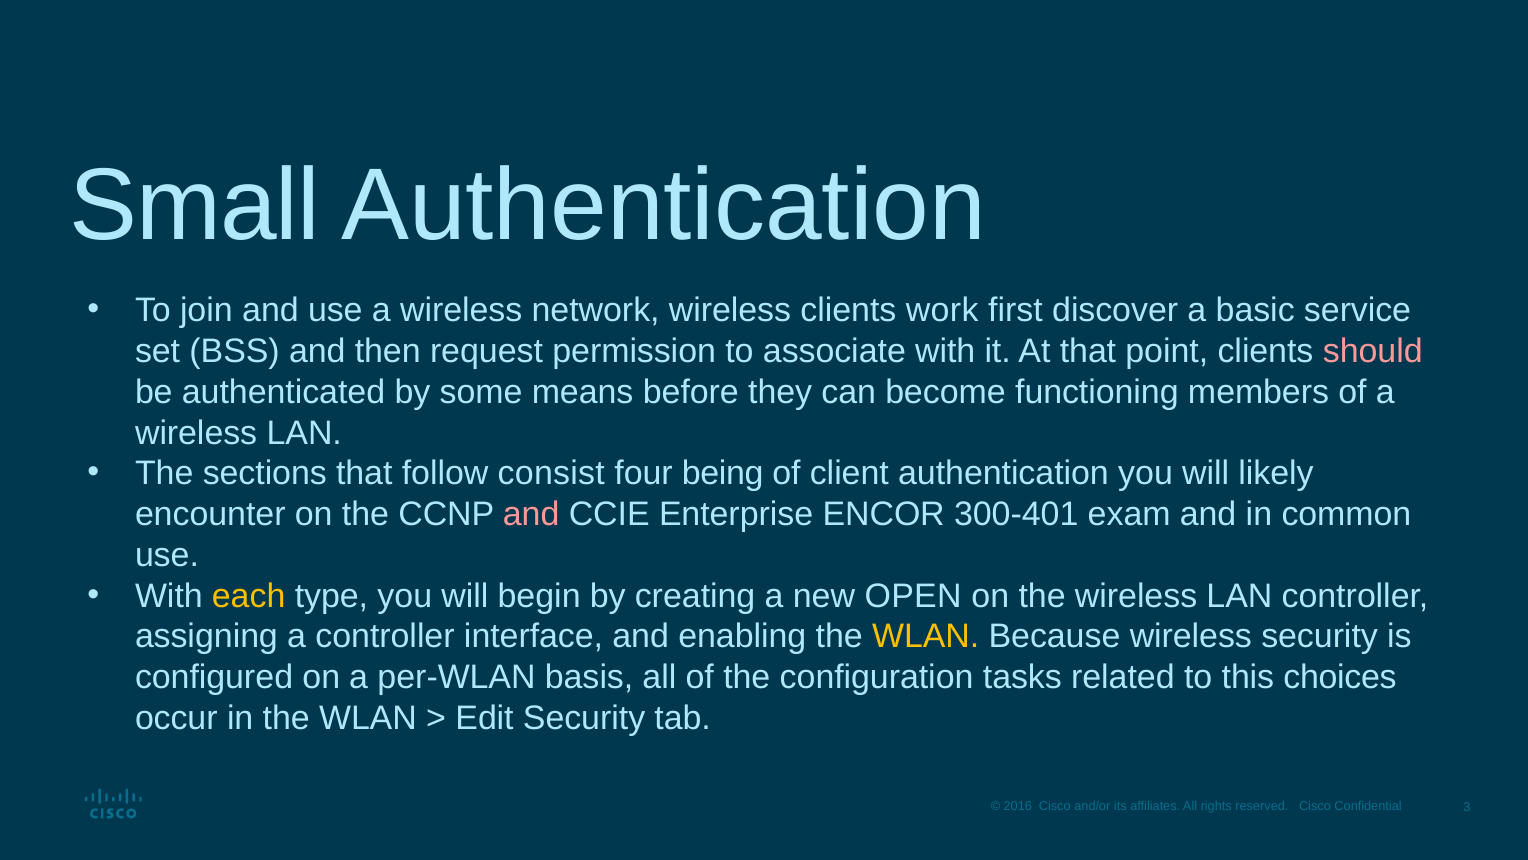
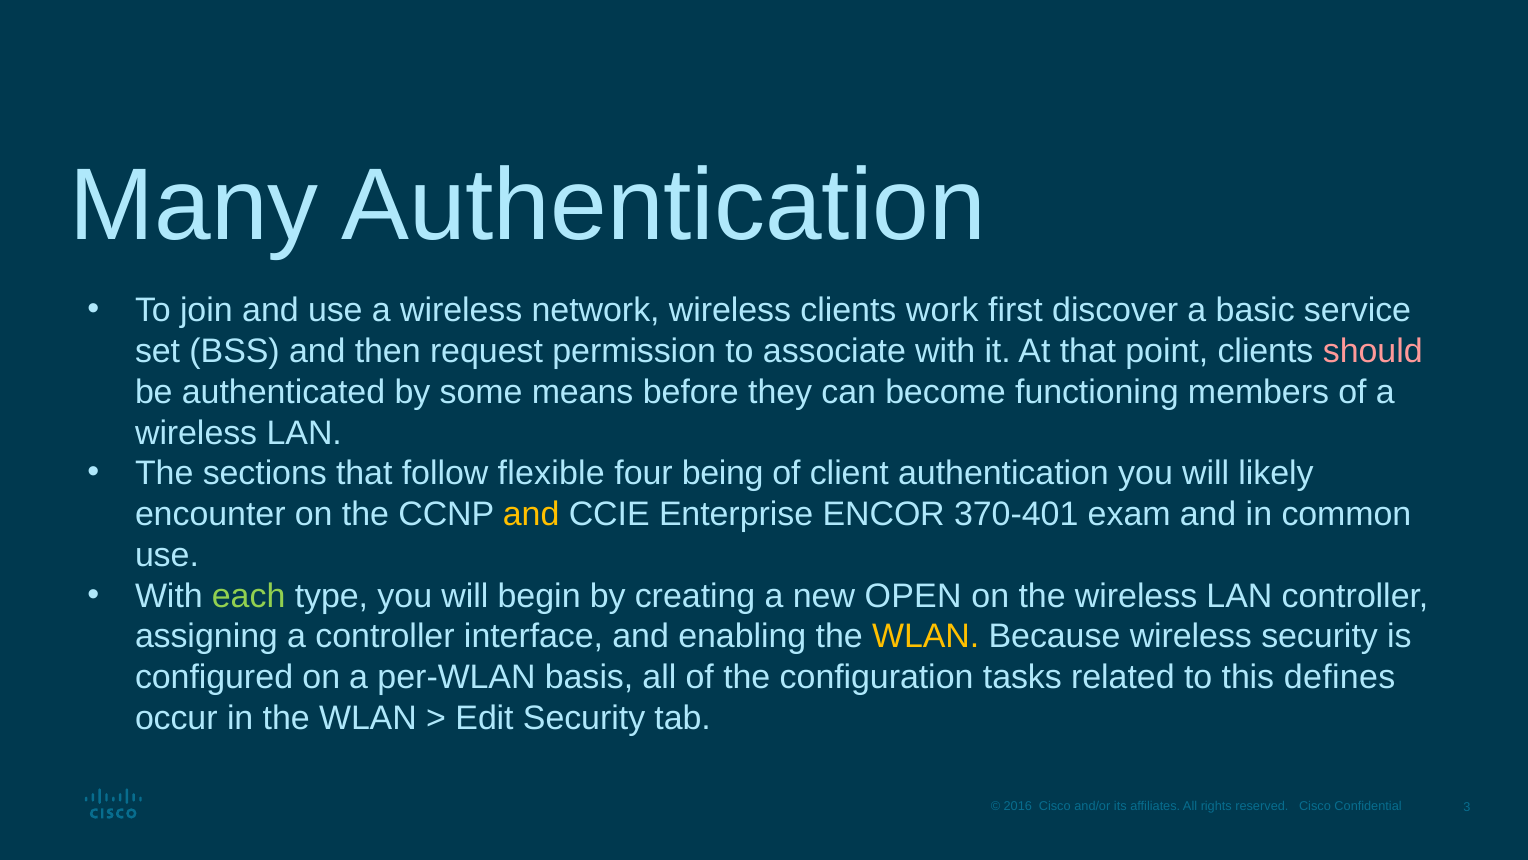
Small: Small -> Many (194, 206)
consist: consist -> flexible (551, 473)
and colour: pink -> yellow (531, 514)
300-401: 300-401 -> 370-401 (1016, 514)
each colour: yellow -> light green (249, 596)
choices: choices -> defines (1340, 677)
